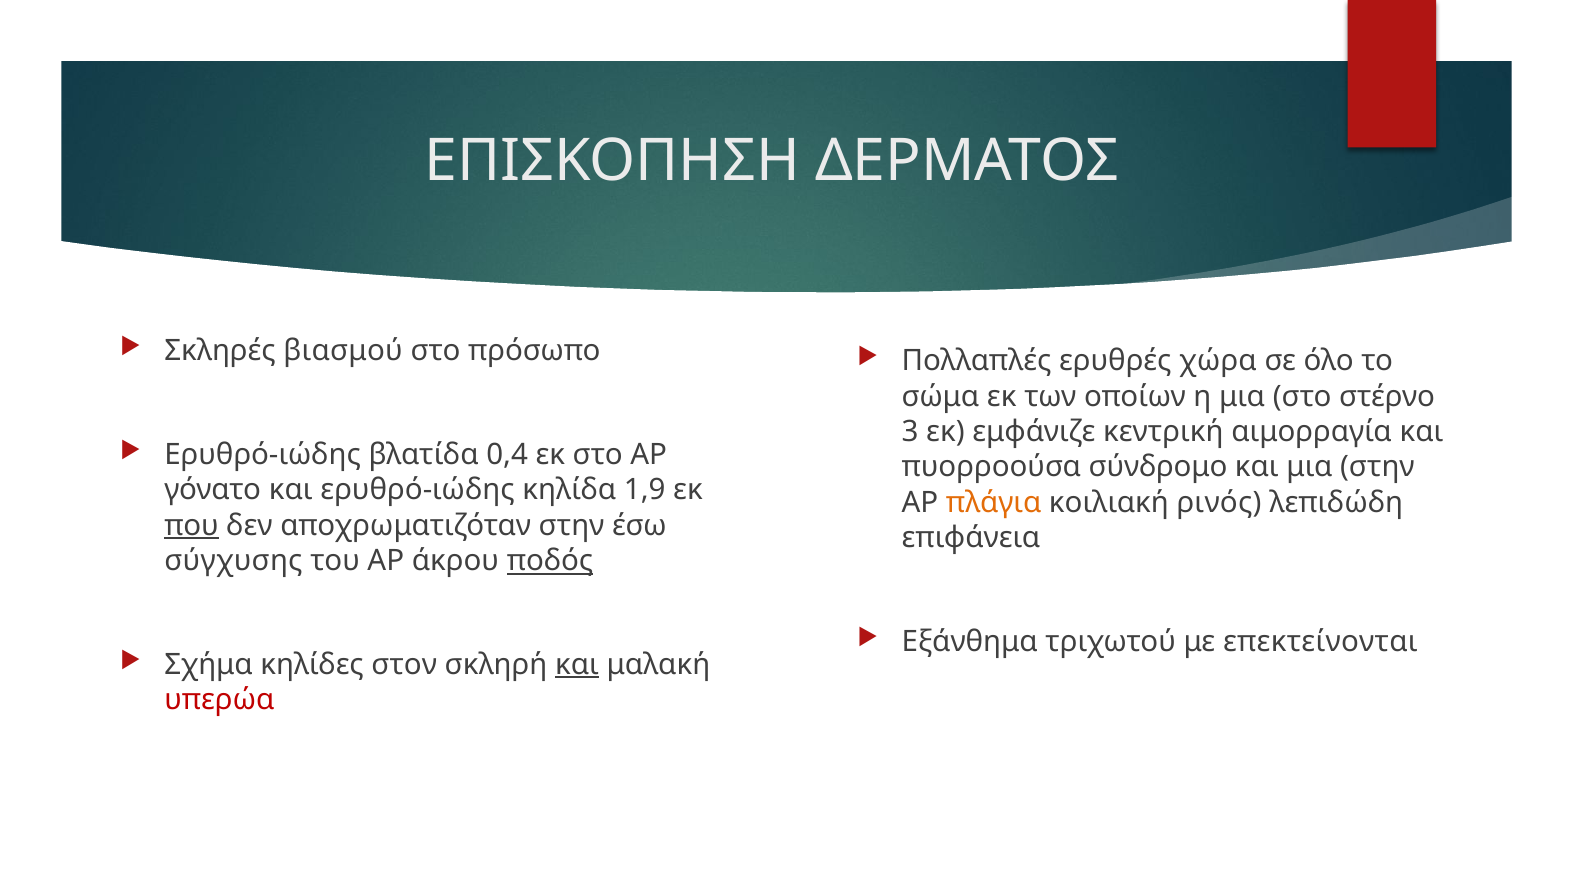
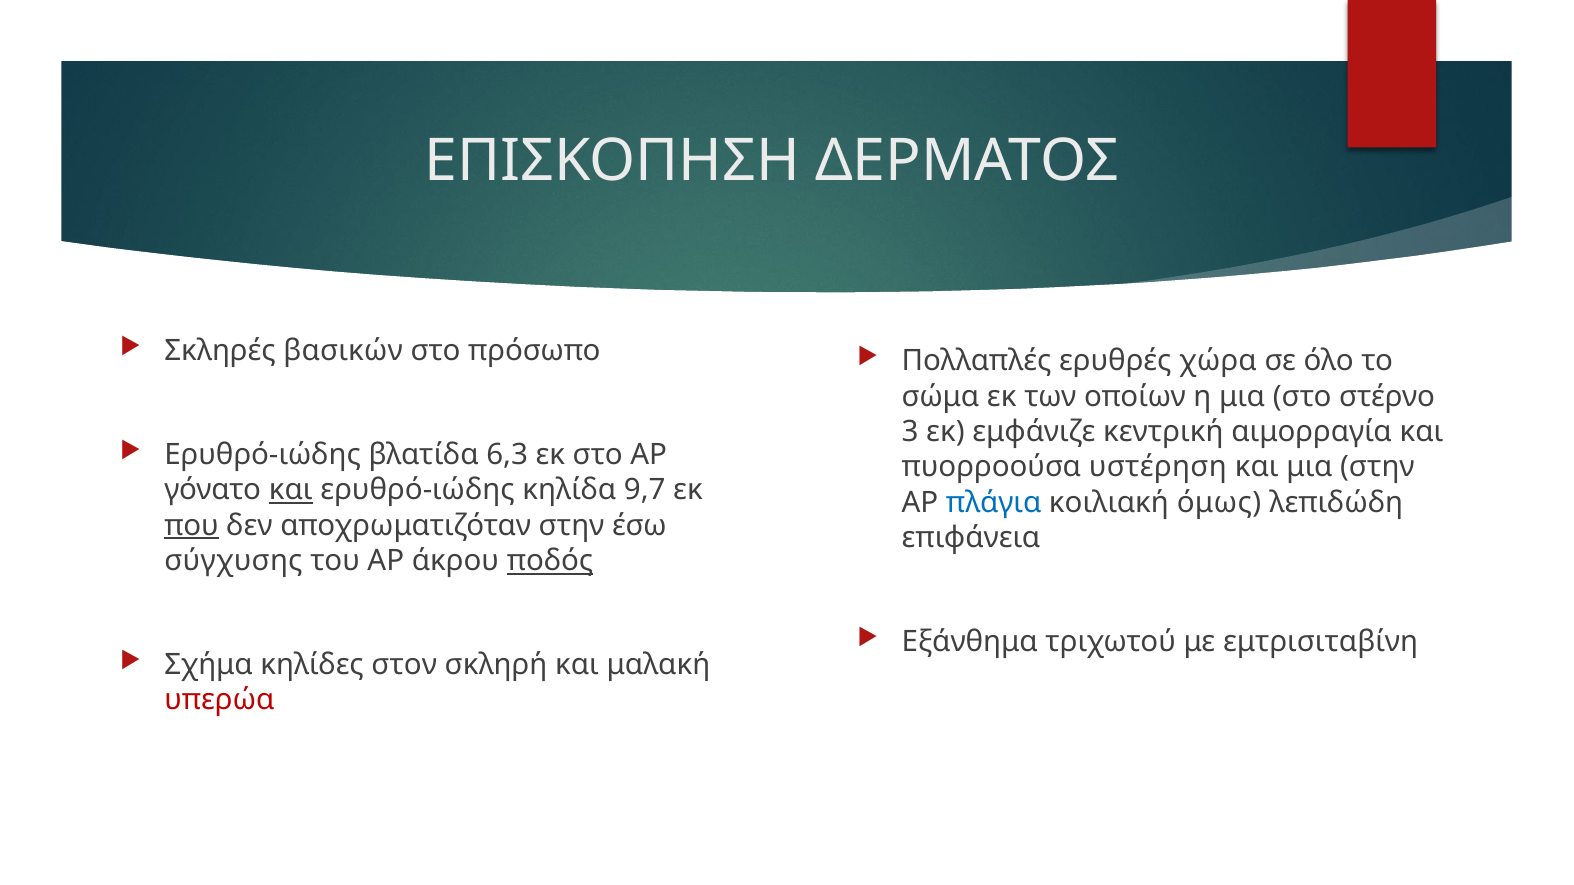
βιασμού: βιασμού -> βασικών (343, 351)
0,4: 0,4 -> 6,3 (507, 455)
σύνδρομο: σύνδρομο -> υστέρηση (1158, 467)
και underline: none -> present (291, 490)
1,9: 1,9 -> 9,7 (645, 490)
πλάγια colour: orange -> blue (994, 503)
ρινός: ρινός -> όμως (1219, 503)
επεκτείνονται: επεκτείνονται -> εμτρισιταβίνη (1321, 642)
και underline: present -> none (577, 665)
